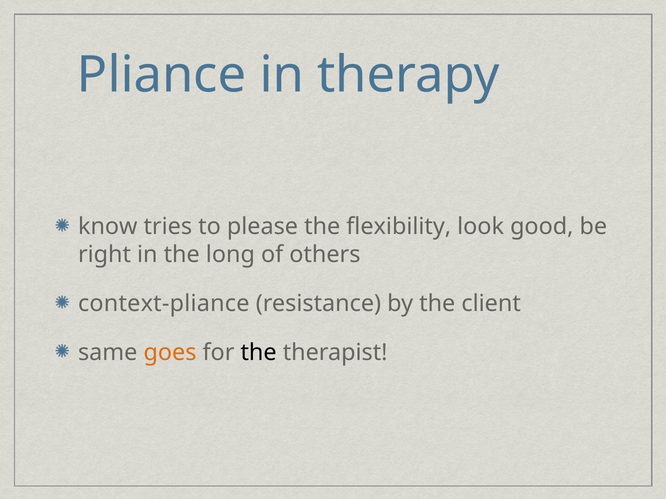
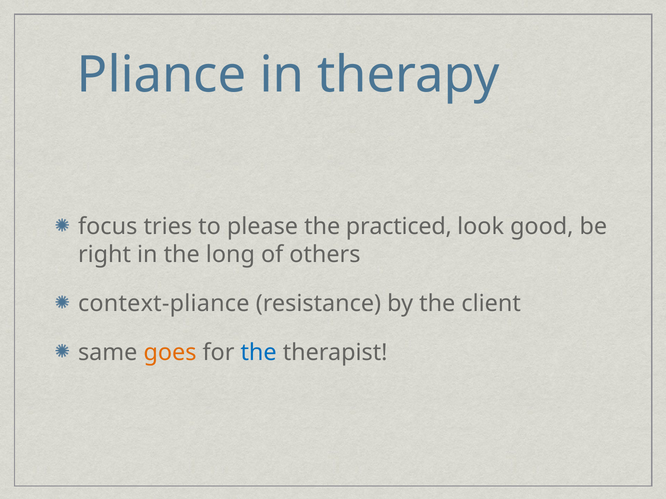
know: know -> focus (108, 227)
flexibility: flexibility -> practiced (399, 227)
the colour: black -> blue (259, 353)
